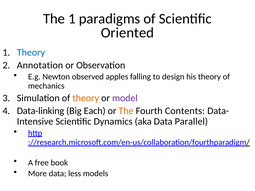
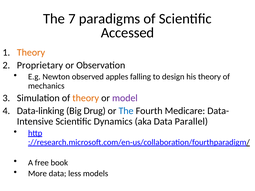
The 1: 1 -> 7 (72, 19)
Oriented: Oriented -> Accessed (128, 33)
Theory colour: blue -> orange (31, 53)
Annotation: Annotation -> Proprietary (40, 65)
Each: Each -> Drug (95, 111)
The colour: orange -> blue (126, 111)
Contents: Contents -> Medicare (185, 111)
